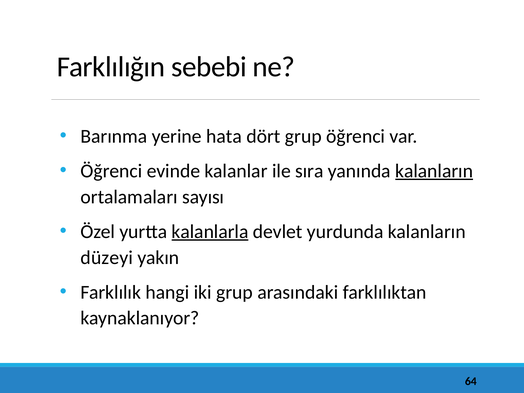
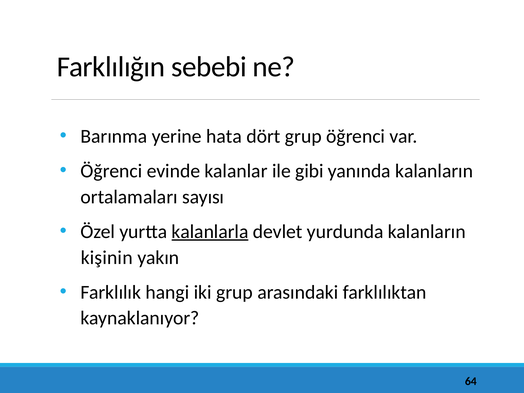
sıra: sıra -> gibi (309, 171)
kalanların underline: present -> none (434, 171)
düzeyi: düzeyi -> kişinin (107, 258)
